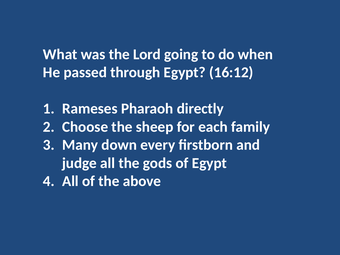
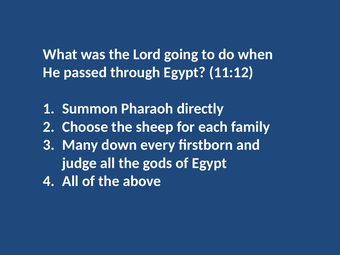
16:12: 16:12 -> 11:12 (231, 72)
Rameses: Rameses -> Summon (90, 109)
